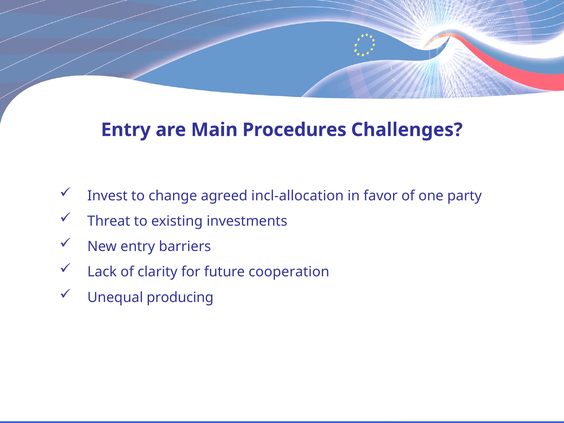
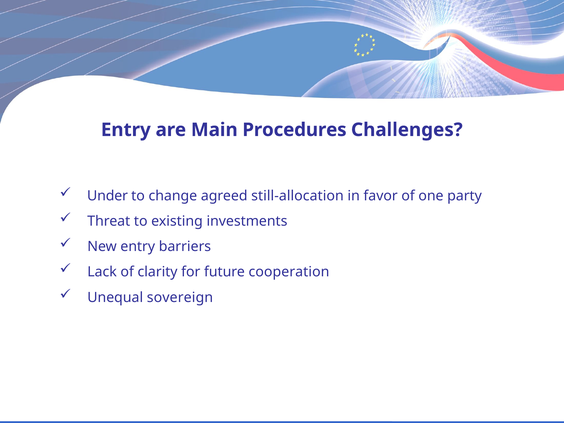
Invest: Invest -> Under (108, 196)
incl-allocation: incl-allocation -> still-allocation (298, 196)
producing: producing -> sovereign (180, 297)
